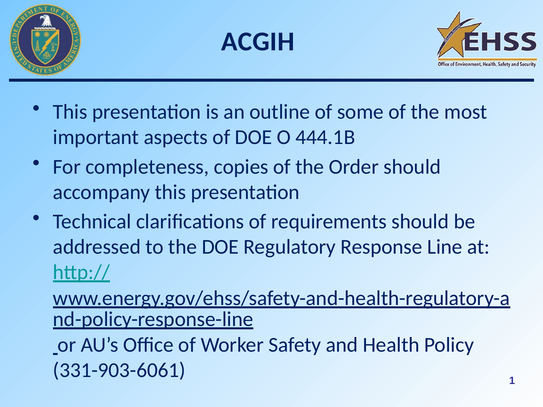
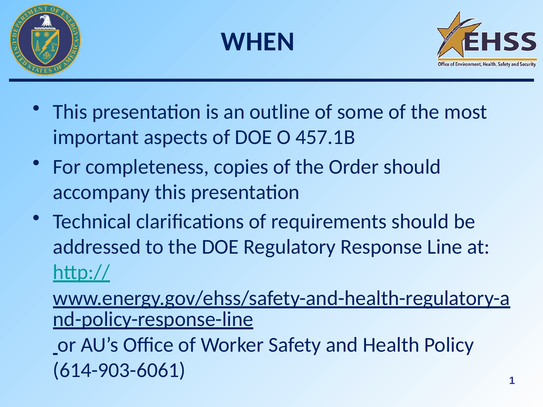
ACGIH: ACGIH -> WHEN (258, 42)
444.1B: 444.1B -> 457.1B (325, 137)
331-903-6061: 331-903-6061 -> 614-903-6061 (119, 371)
